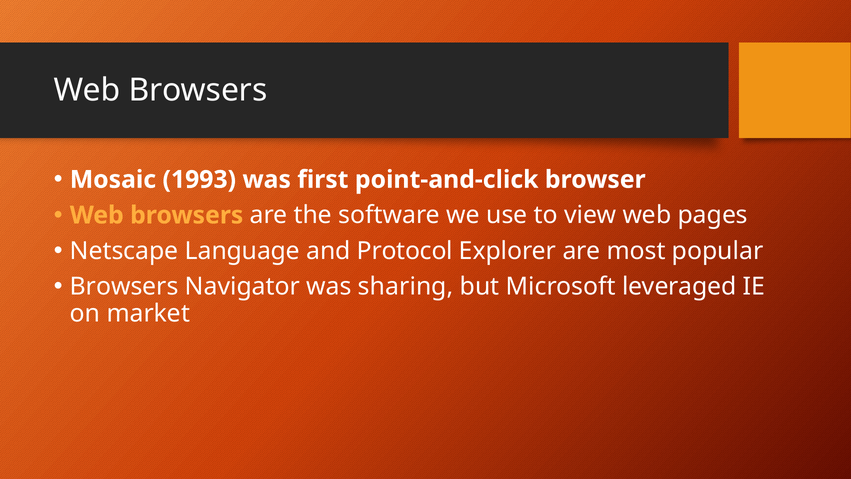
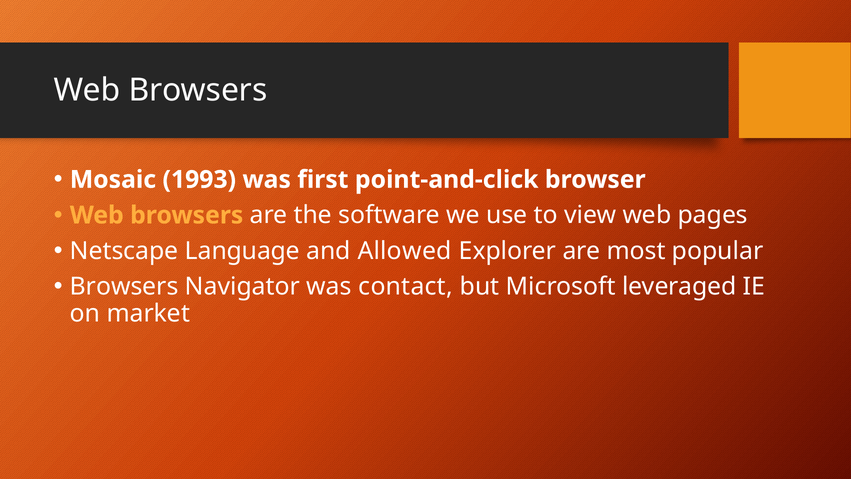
Protocol: Protocol -> Allowed (405, 251)
sharing: sharing -> contact (406, 286)
